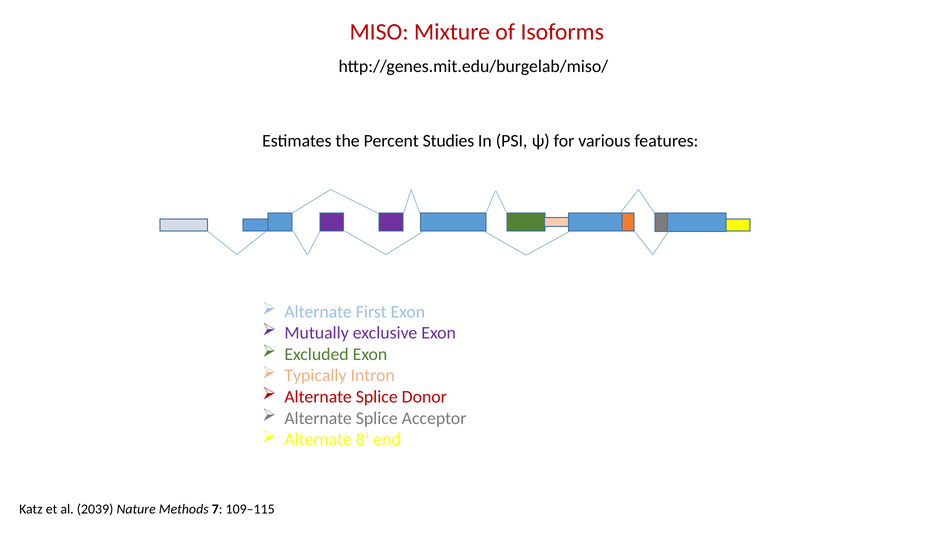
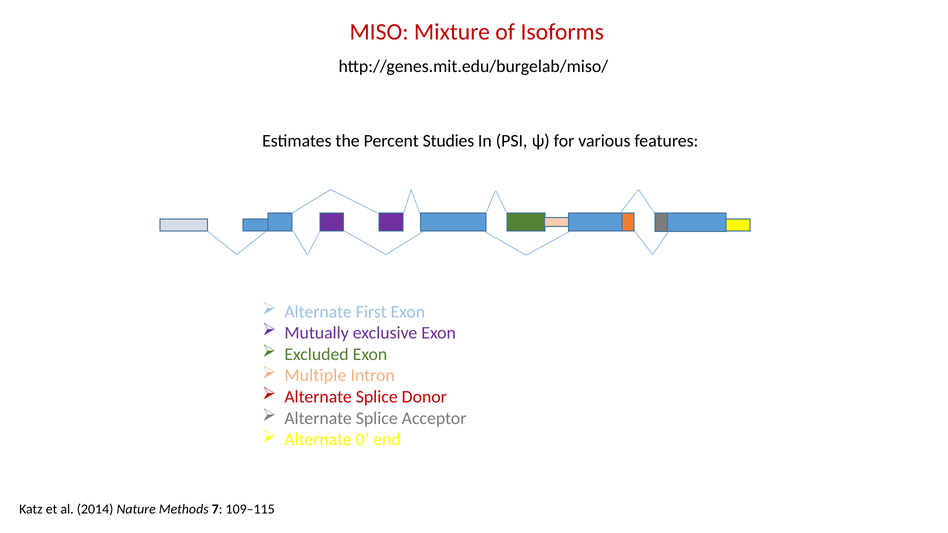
Typically: Typically -> Multiple (315, 376)
8: 8 -> 0 (362, 440)
2039: 2039 -> 2014 (95, 509)
